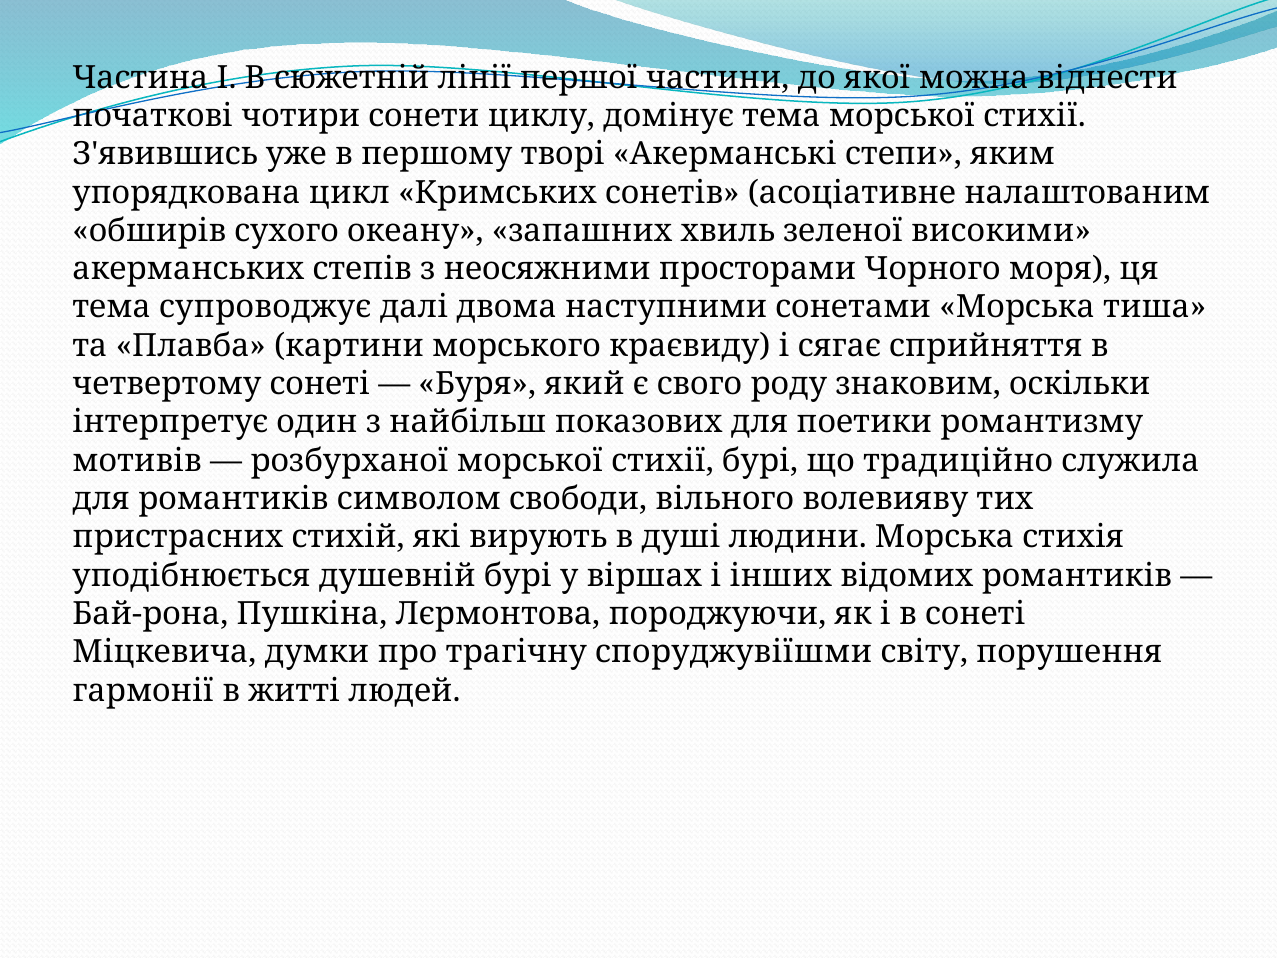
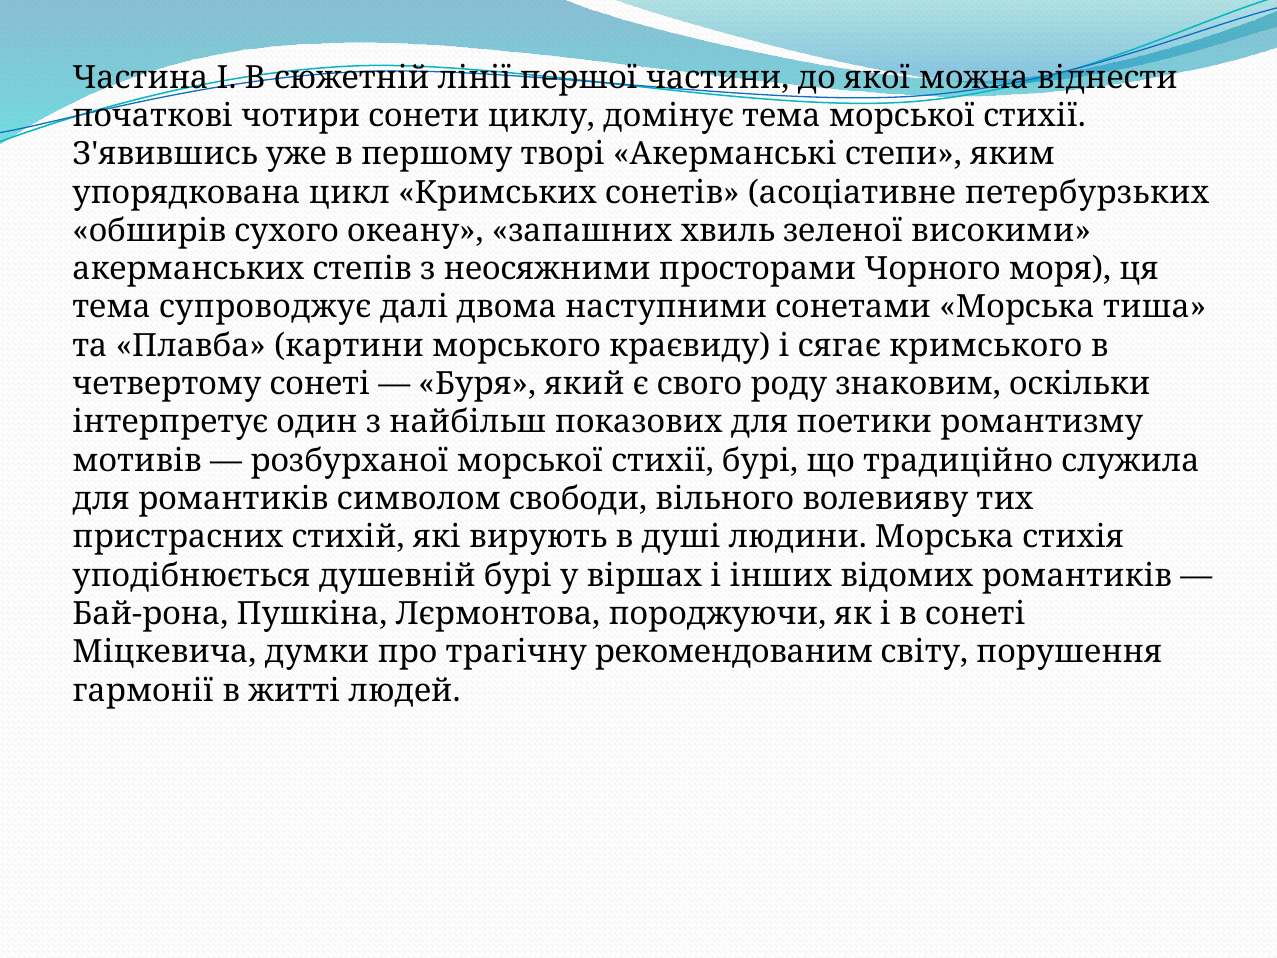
налаштованим: налаштованим -> петербурзьких (1087, 192)
сприйняття: сприйняття -> кримського (986, 346)
споруджувіїшми: споруджувіїшми -> рекомендованим (734, 652)
